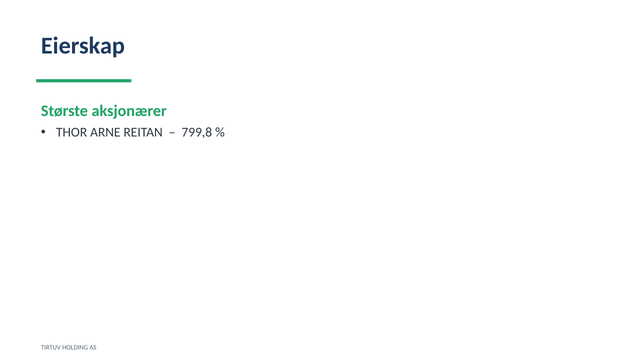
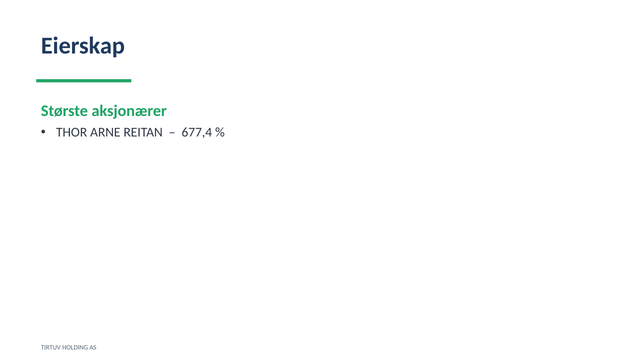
799,8: 799,8 -> 677,4 (197, 132)
